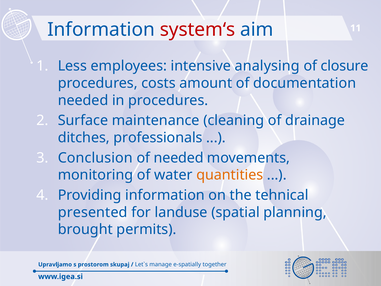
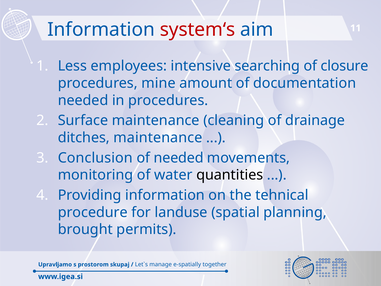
analysing: analysing -> searching (267, 66)
costs: costs -> mine (158, 83)
ditches professionals: professionals -> maintenance (158, 138)
quantities colour: orange -> black (230, 175)
presented: presented -> procedure (93, 212)
